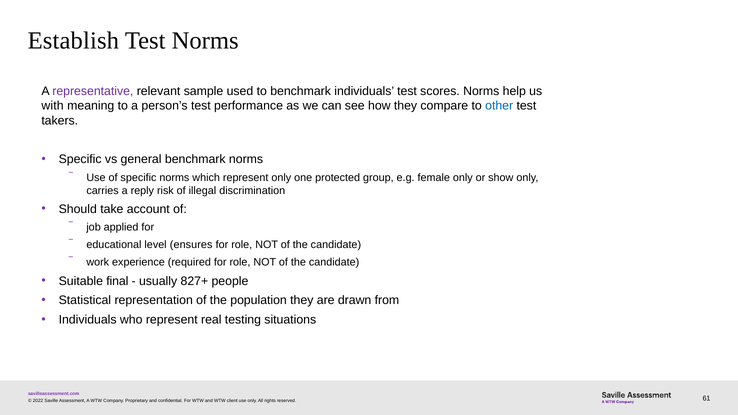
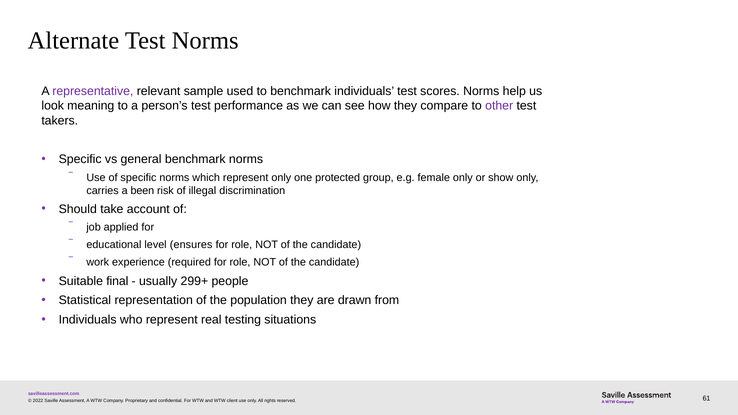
Establish: Establish -> Alternate (73, 41)
with: with -> look (53, 106)
other colour: blue -> purple (499, 106)
reply: reply -> been (142, 191)
827+: 827+ -> 299+ (194, 281)
